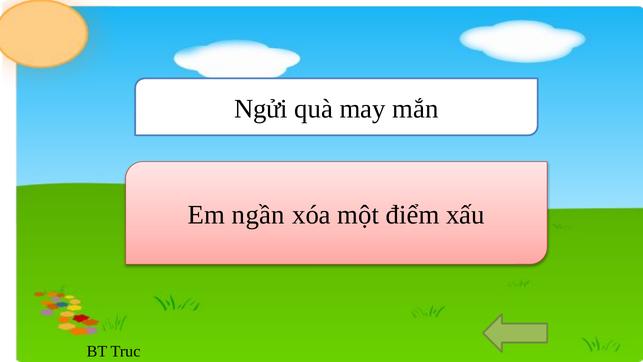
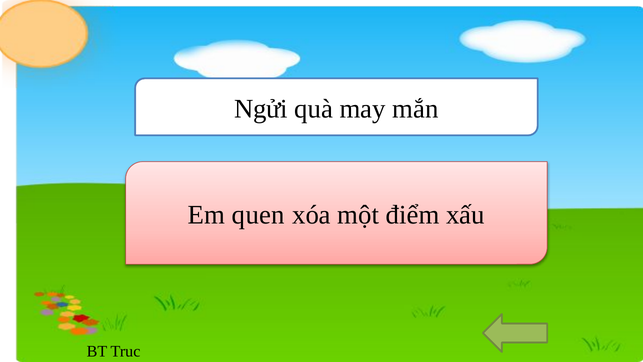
ngần: ngần -> quen (258, 215)
